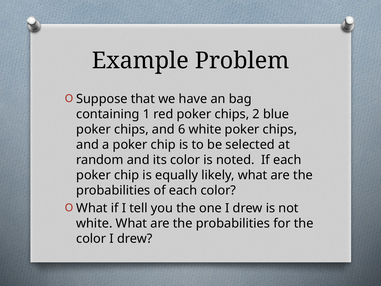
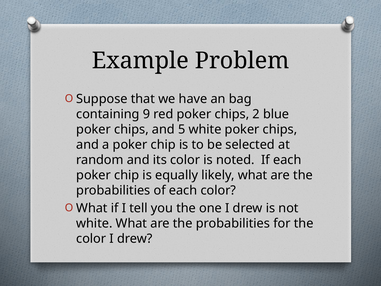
1: 1 -> 9 (146, 114)
6: 6 -> 5 (182, 129)
